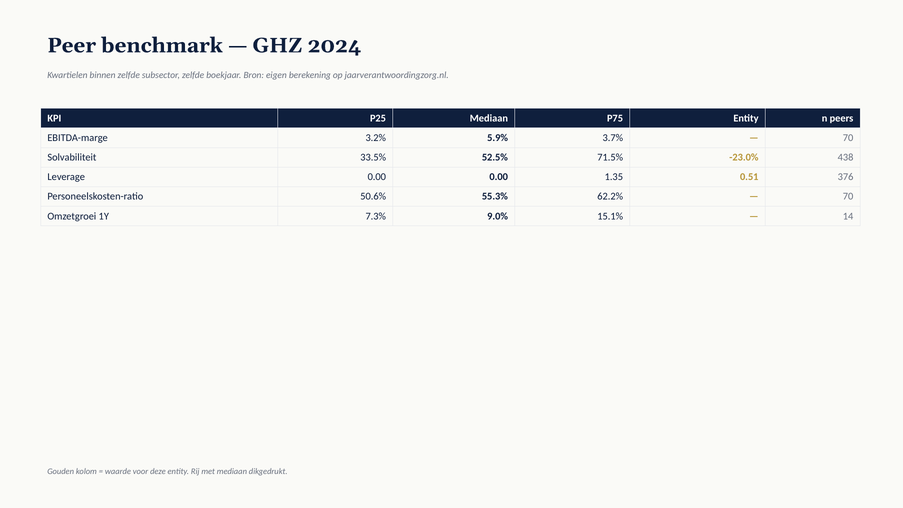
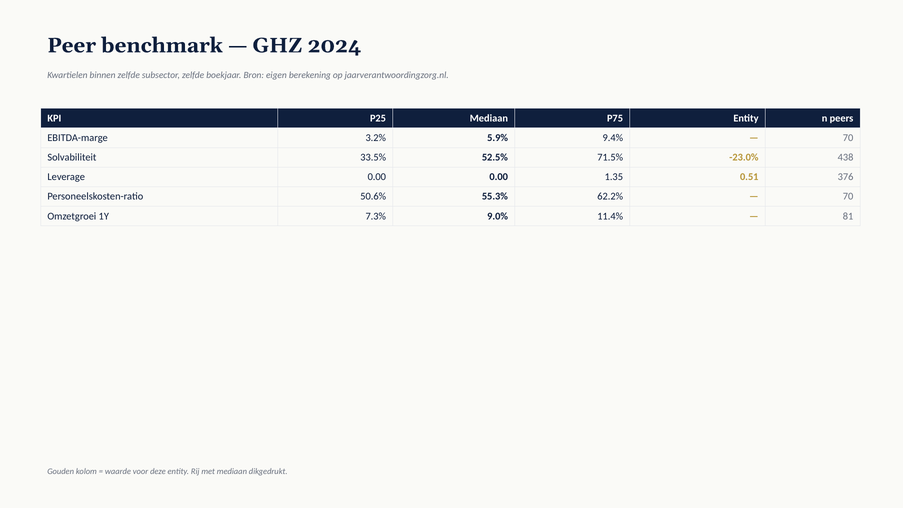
3.7%: 3.7% -> 9.4% (613, 138)
15.1%: 15.1% -> 11.4% (610, 216)
14: 14 -> 81 (848, 216)
